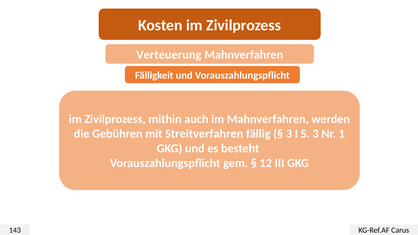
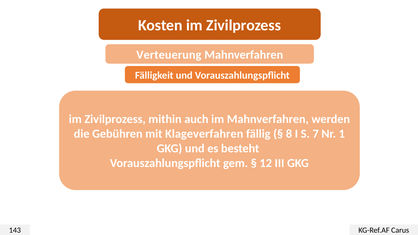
Streitverfahren: Streitverfahren -> Klageverfahren (204, 134)
3: 3 -> 8 (289, 134)
S 3: 3 -> 7 (316, 134)
